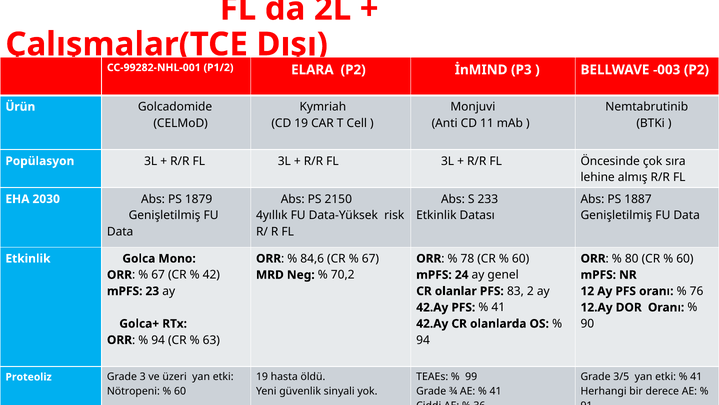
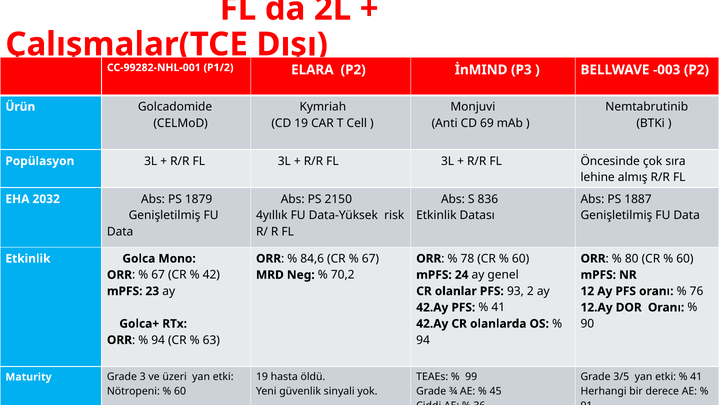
11: 11 -> 69 (487, 123)
233: 233 -> 836 (488, 199)
2030: 2030 -> 2032 (46, 199)
83: 83 -> 93 (515, 291)
Proteoliz: Proteoliz -> Maturity (29, 376)
41: 41 -> 45 (496, 391)
